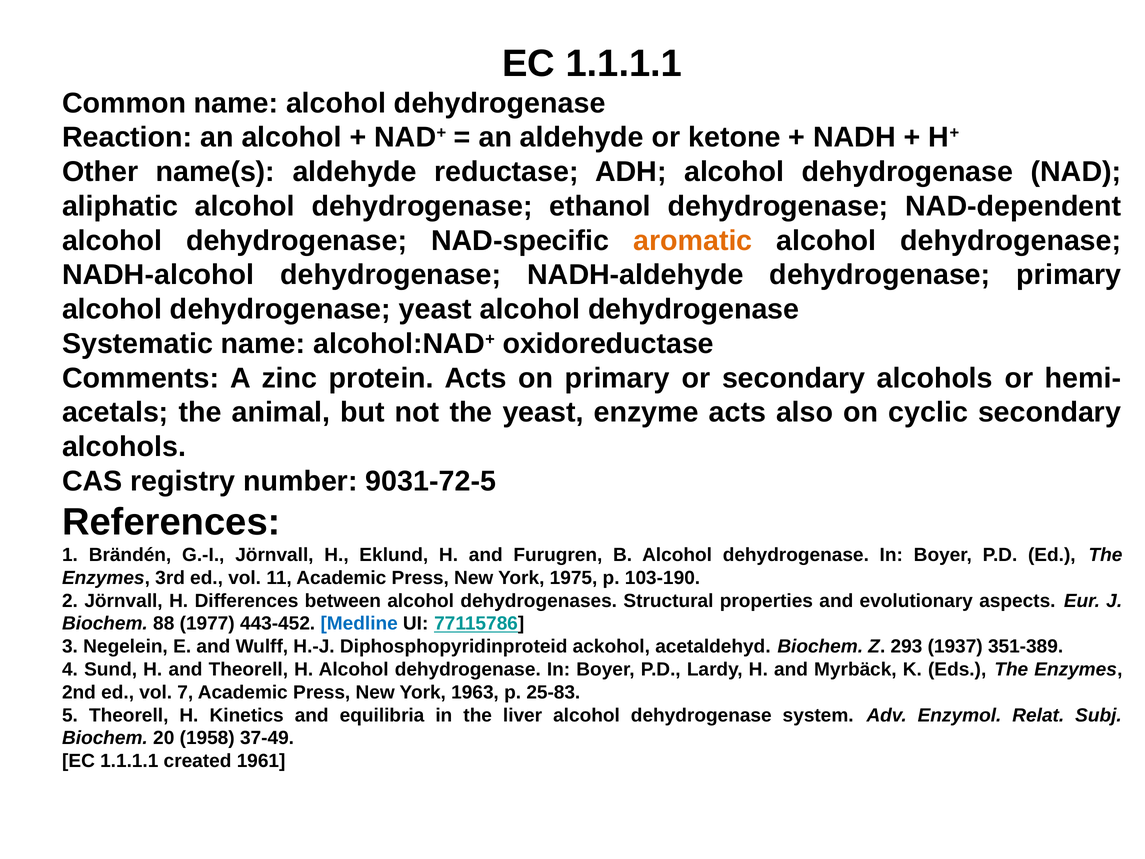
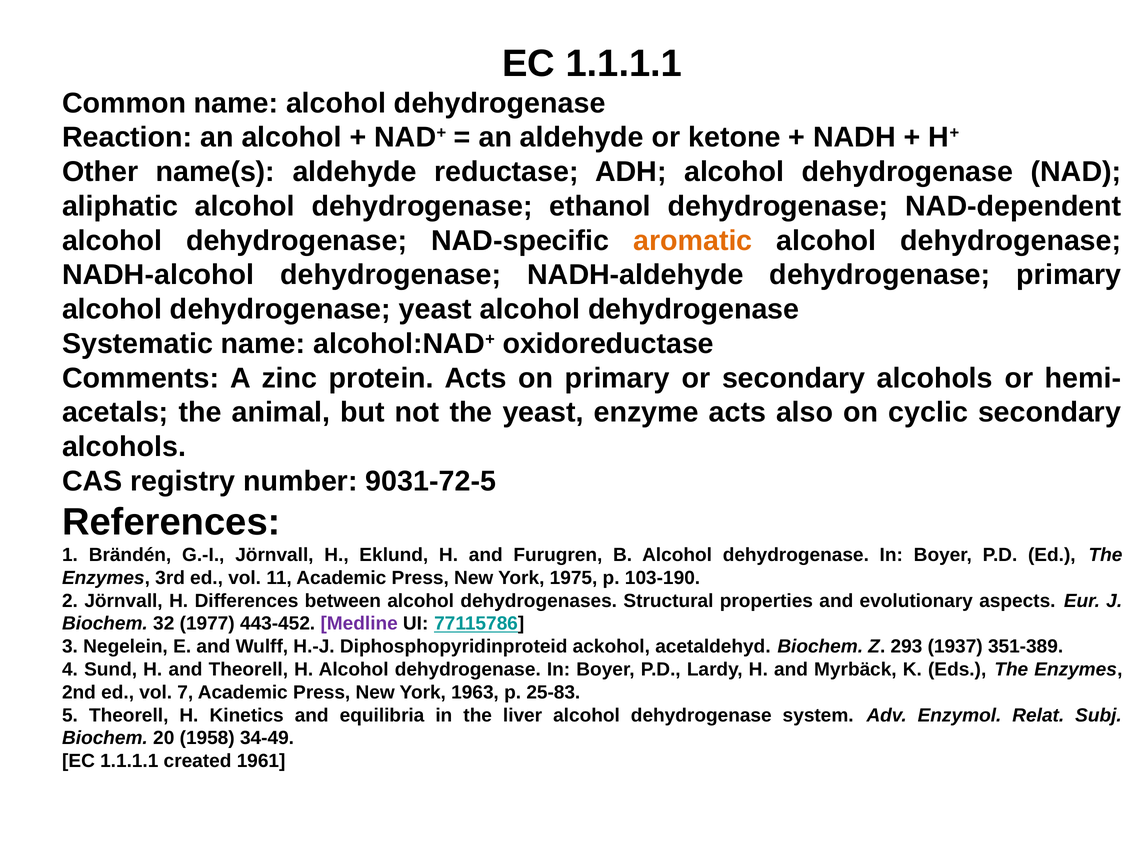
88: 88 -> 32 (164, 623)
Medline colour: blue -> purple (359, 623)
37-49: 37-49 -> 34-49 (267, 738)
